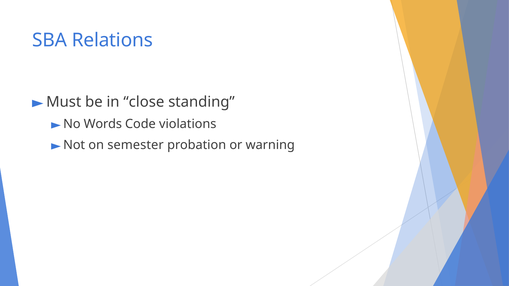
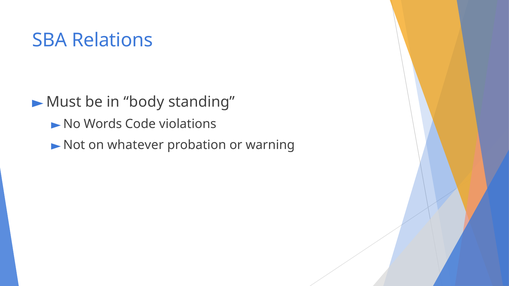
close: close -> body (144, 102)
semester: semester -> whatever (136, 145)
